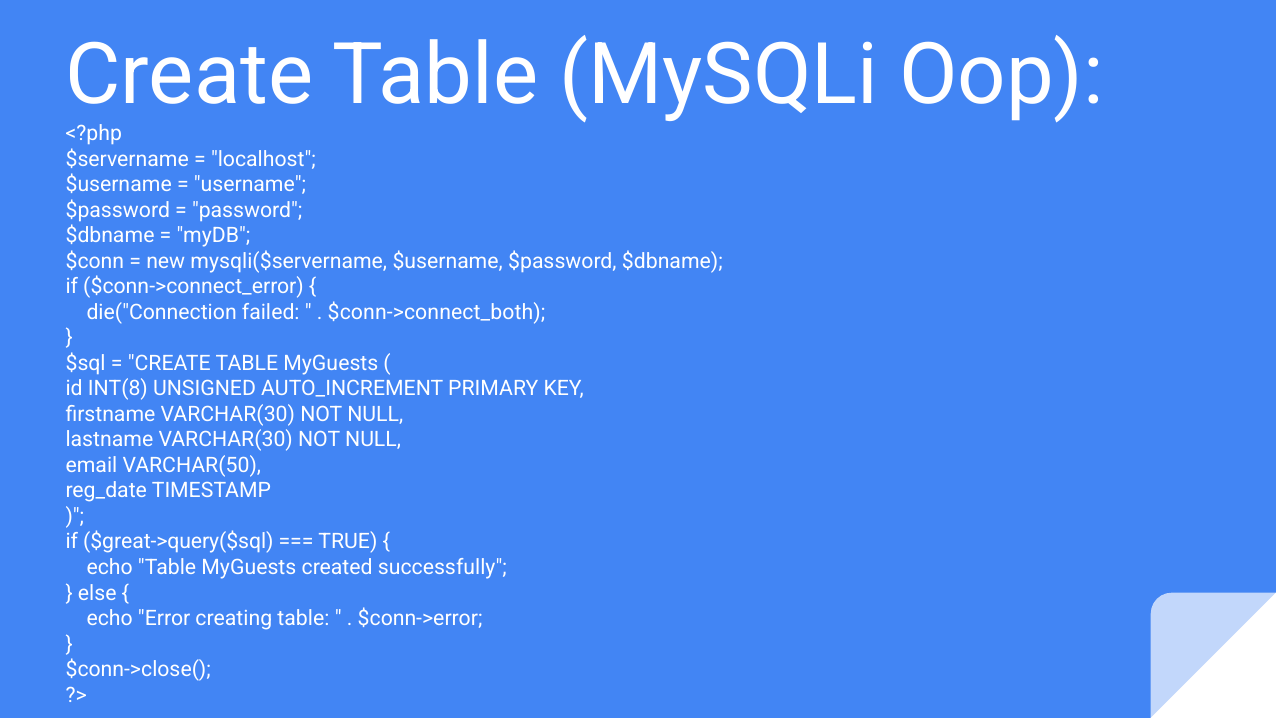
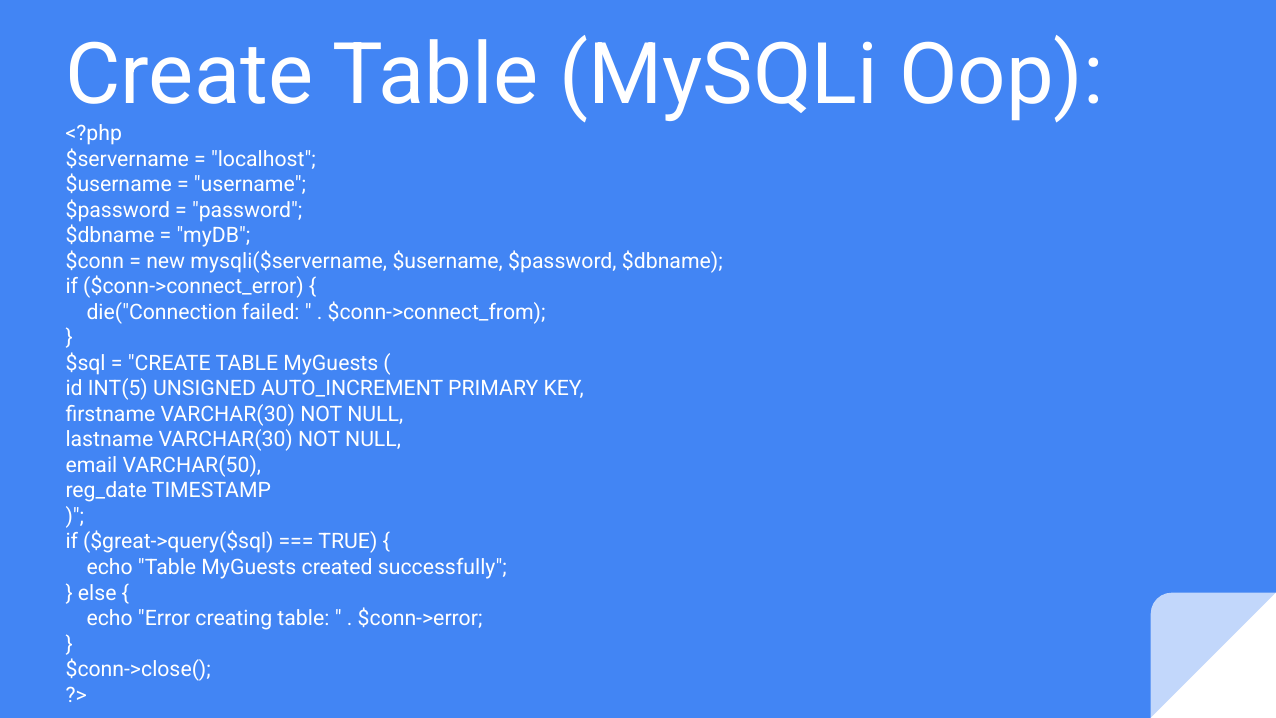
$conn->connect_both: $conn->connect_both -> $conn->connect_from (437, 312)
INT(8: INT(8 -> INT(5 (118, 389)
